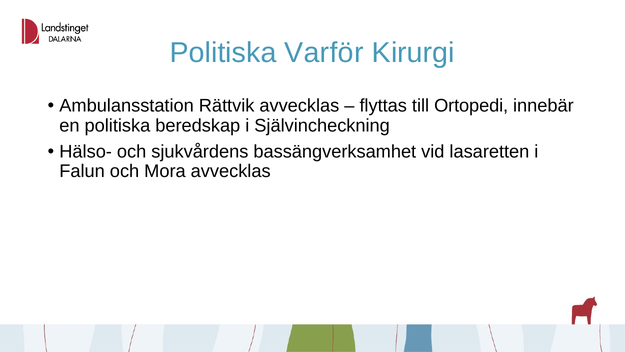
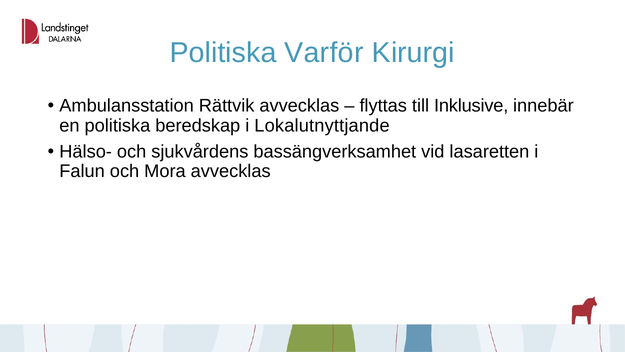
Ortopedi: Ortopedi -> Inklusive (471, 106)
Självincheckning: Självincheckning -> Lokalutnyttjande (322, 125)
